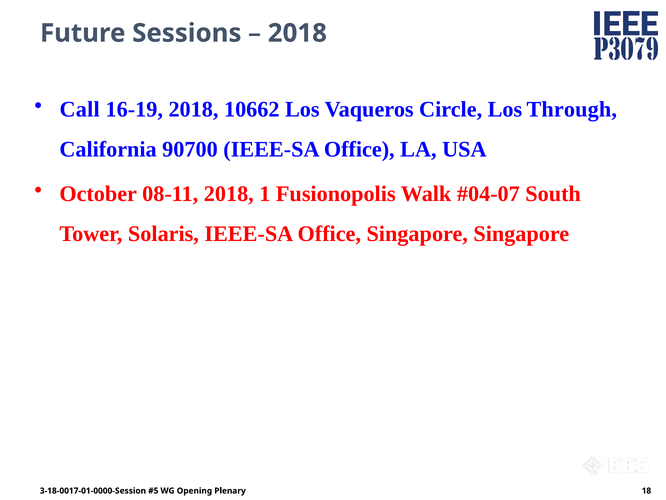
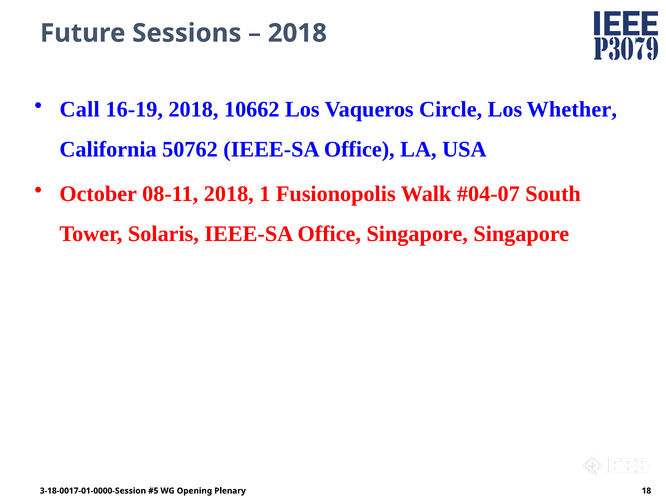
Through: Through -> Whether (572, 109)
90700: 90700 -> 50762 (190, 149)
